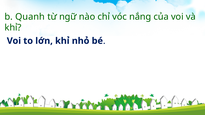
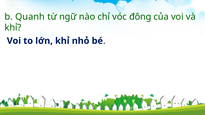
nắng: nắng -> đông (140, 17)
